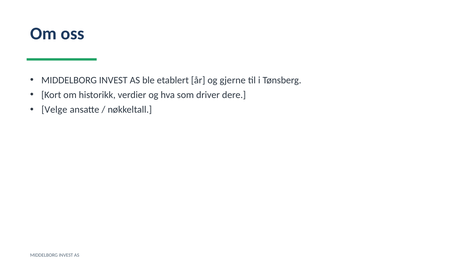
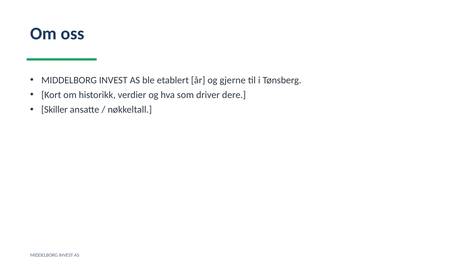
Velge: Velge -> Skiller (54, 110)
